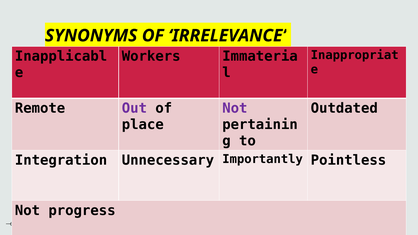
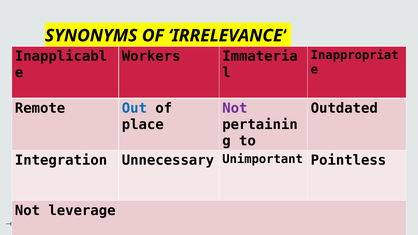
Out colour: purple -> blue (134, 108)
Importantly: Importantly -> Unimportant (263, 159)
progress: progress -> leverage (82, 211)
